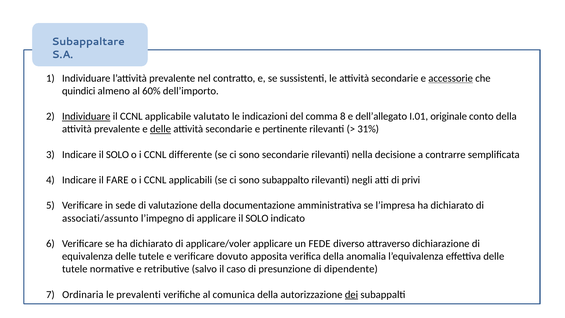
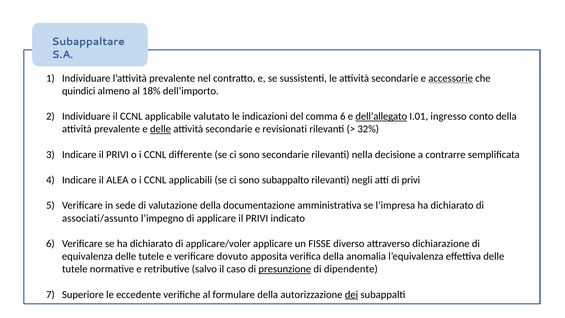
60%: 60% -> 18% (151, 91)
Individuare underline: present -> none (86, 116)
comma 8: 8 -> 6 (343, 116)
dell’allegato underline: none -> present (381, 116)
originale: originale -> ingresso (449, 116)
pertinente: pertinente -> revisionati (285, 129)
31%: 31% -> 32% (368, 129)
Indicare il SOLO: SOLO -> PRIVI (117, 154)
FARE: FARE -> ALEA (117, 180)
applicare il SOLO: SOLO -> PRIVI (257, 218)
FEDE: FEDE -> FISSE (320, 243)
presunzione underline: none -> present (285, 269)
Ordinaria: Ordinaria -> Superiore (83, 294)
prevalenti: prevalenti -> eccedente (139, 294)
comunica: comunica -> formulare (234, 294)
